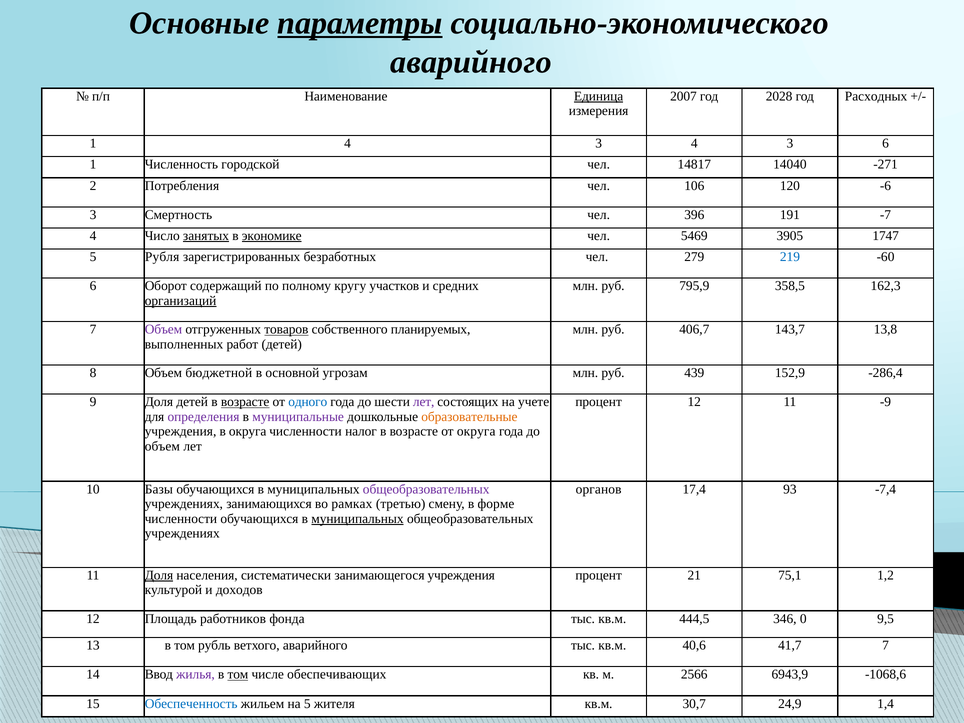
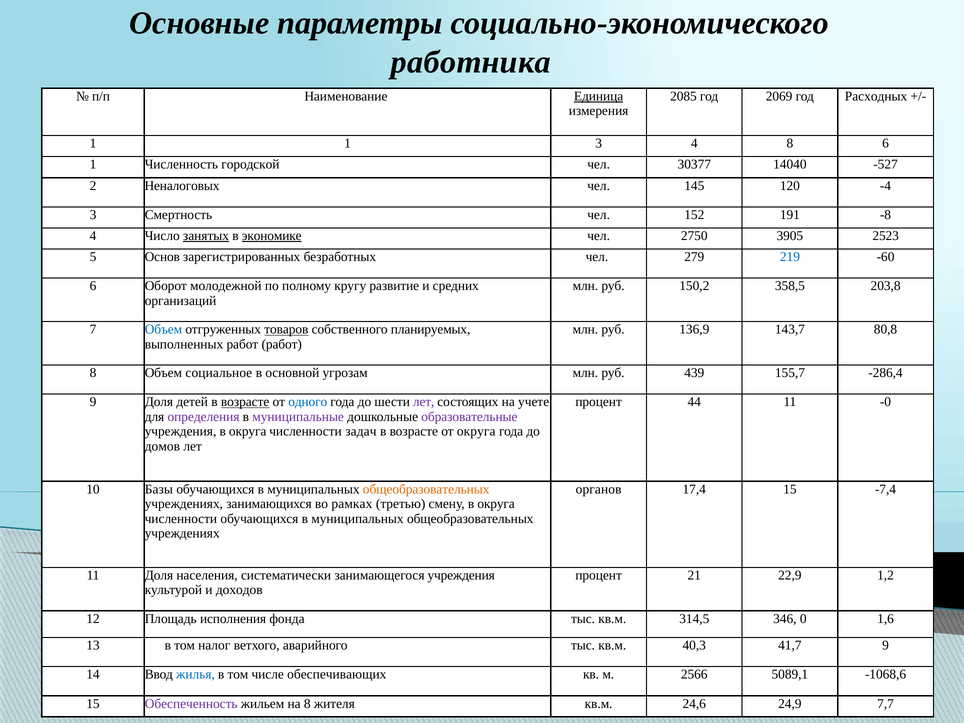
параметры underline: present -> none (360, 23)
аварийного: аварийного -> работника (471, 62)
2007: 2007 -> 2085 (683, 96)
2028: 2028 -> 2069 (779, 96)
1 4: 4 -> 1 (348, 143)
3 4 3: 3 -> 8 (790, 143)
14817: 14817 -> 30377 (694, 165)
-271: -271 -> -527 (886, 165)
Потребления: Потребления -> Неналоговых (182, 186)
106: 106 -> 145 (694, 186)
-6: -6 -> -4 (886, 186)
396: 396 -> 152 (694, 215)
-7: -7 -> -8 (886, 215)
5469: 5469 -> 2750 (694, 236)
1747: 1747 -> 2523 (886, 236)
Рубля: Рубля -> Основ (162, 257)
содержащий: содержащий -> молодежной (226, 286)
участков: участков -> развитие (394, 286)
795,9: 795,9 -> 150,2 (694, 286)
162,3: 162,3 -> 203,8 (886, 286)
организаций underline: present -> none (181, 301)
Объем colour: purple -> blue (163, 329)
406,7: 406,7 -> 136,9 (694, 329)
13,8: 13,8 -> 80,8 (886, 329)
работ детей: детей -> работ (282, 344)
бюджетной: бюджетной -> социальное (219, 373)
152,9: 152,9 -> 155,7 (790, 373)
процент 12: 12 -> 44 (694, 402)
-9: -9 -> -0 (886, 402)
образовательные colour: orange -> purple (469, 417)
налог: налог -> задач (361, 431)
объем: объем -> домов (162, 446)
общеобразовательных colour: purple -> orange (426, 489)
17,4 93: 93 -> 15 (790, 489)
смену в форме: форме -> округа (496, 504)
муниципальных underline: present -> none (357, 519)
Доля underline: present -> none (159, 575)
75,1: 75,1 -> 22,9 (790, 575)
работников: работников -> исполнения (233, 619)
444,5: 444,5 -> 314,5 (694, 619)
9,5: 9,5 -> 1,6 (886, 619)
рубль: рубль -> налог (214, 645)
40,6: 40,6 -> 40,3 (694, 645)
41,7 7: 7 -> 9 (886, 645)
жилья colour: purple -> blue (196, 675)
том underline: present -> none (238, 675)
6943,9: 6943,9 -> 5089,1 (790, 675)
Обеспеченность colour: blue -> purple (191, 704)
на 5: 5 -> 8 (307, 704)
30,7: 30,7 -> 24,6 (694, 704)
1,4: 1,4 -> 7,7 (886, 704)
